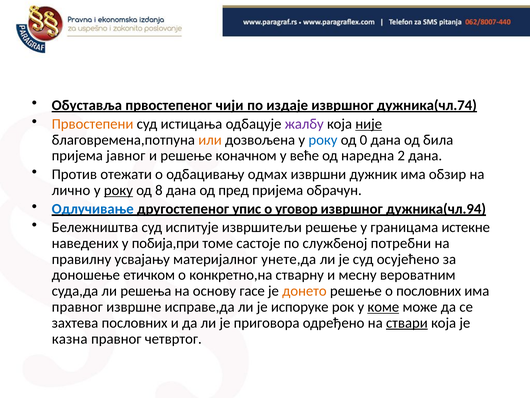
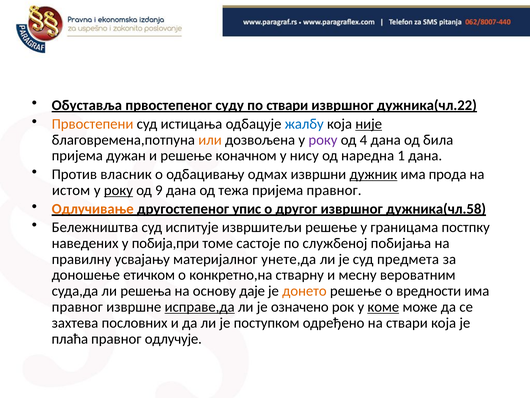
чији: чији -> суду (230, 105)
по издаје: издаје -> ствари (287, 105)
дужника(чл.74: дужника(чл.74 -> дужника(чл.22 (427, 105)
жалбу colour: purple -> blue (304, 124)
року colour: blue -> purple (323, 140)
0: 0 -> 4 (363, 140)
јавног: јавног -> дужан (126, 156)
веће: веће -> нису (304, 156)
2: 2 -> 1 (401, 156)
отежати: отежати -> власник (126, 174)
дужник underline: none -> present (373, 174)
обзир: обзир -> прода (448, 174)
лично: лично -> истом (71, 190)
8: 8 -> 9 (159, 190)
пред: пред -> тежа (234, 190)
пријема обрачун: обрачун -> правног (334, 190)
Одлучивање colour: blue -> orange (93, 209)
уговор: уговор -> другог (296, 209)
дужника(чл.94: дужника(чл.94 -> дужника(чл.58 (436, 209)
истекне: истекне -> постпку (466, 227)
потребни: потребни -> побијања (401, 243)
осујећено: осујећено -> предмета (408, 259)
гасе: гасе -> даје (252, 291)
о пословних: пословних -> вредности (429, 291)
исправе,да underline: none -> present (200, 307)
испоруке: испоруке -> означено (300, 307)
приговора: приговора -> поступком (267, 322)
ствари underline: present -> none (407, 322)
казна: казна -> плаћа (70, 338)
четвртог: четвртог -> одлучује (173, 338)
